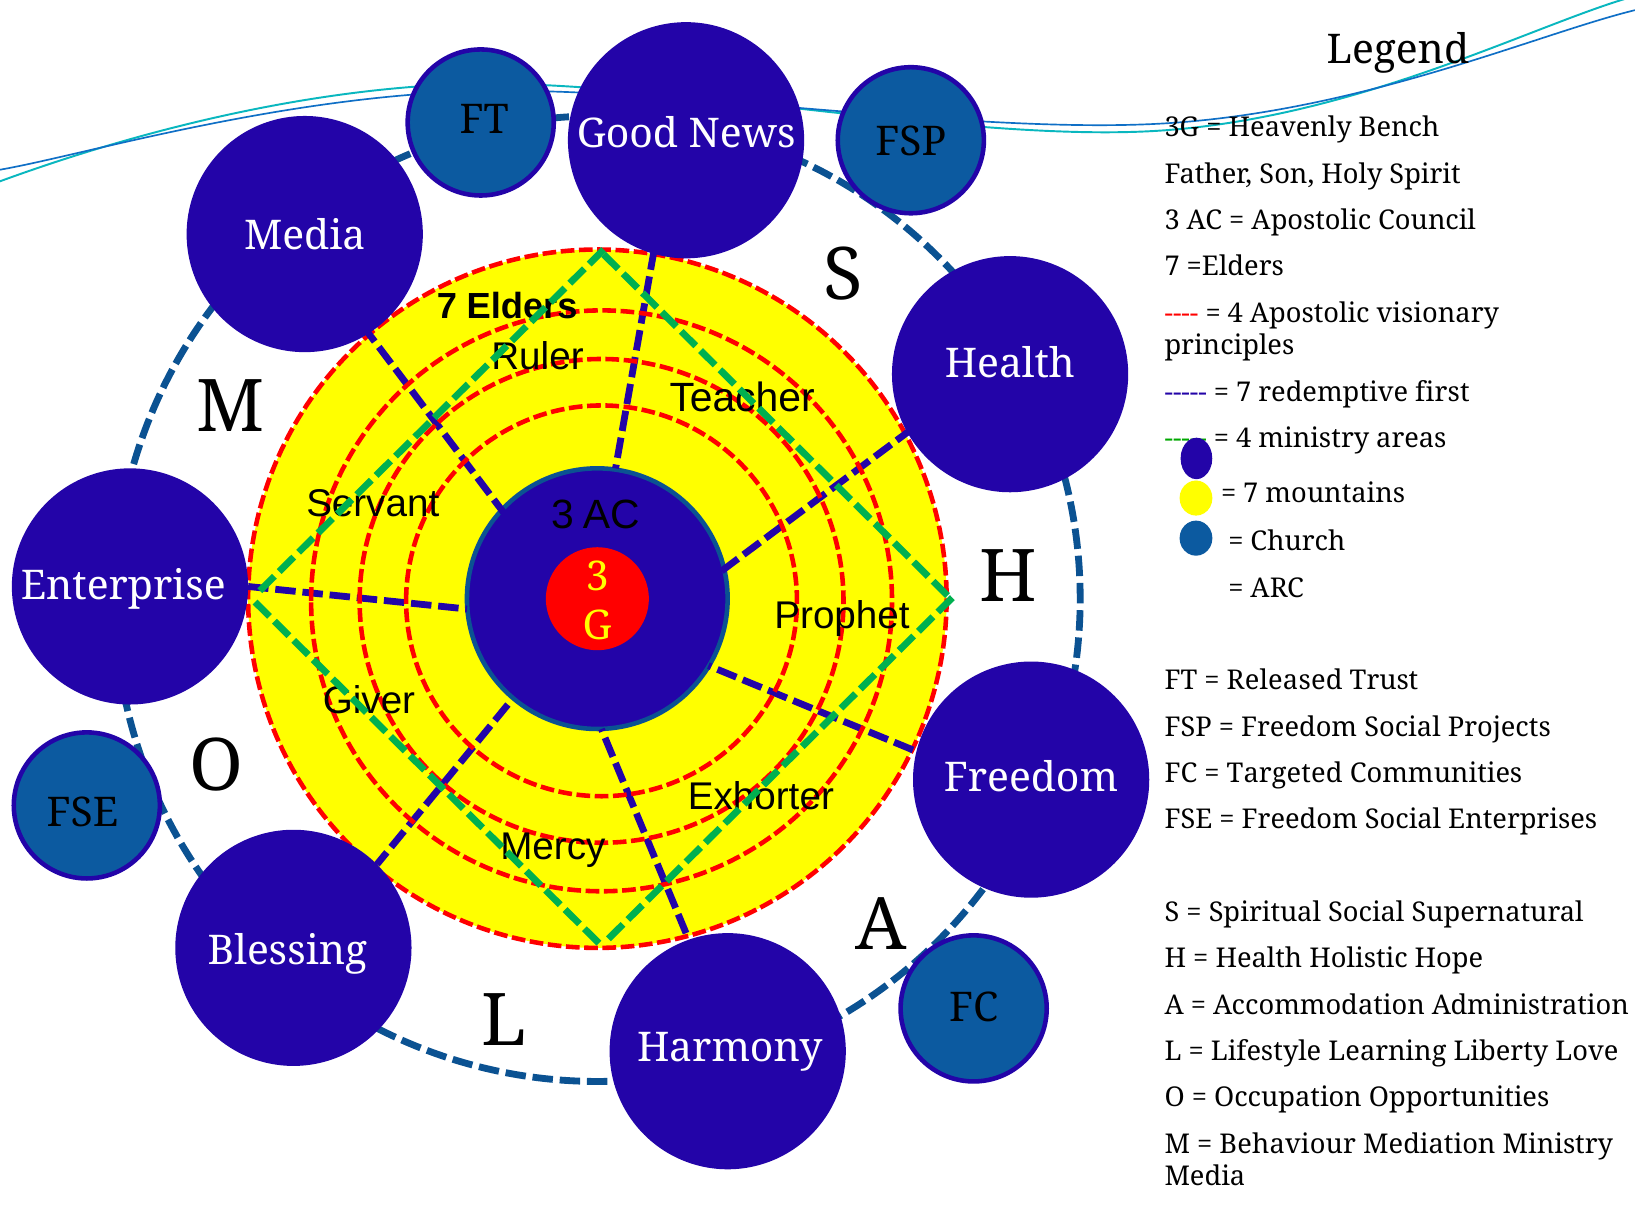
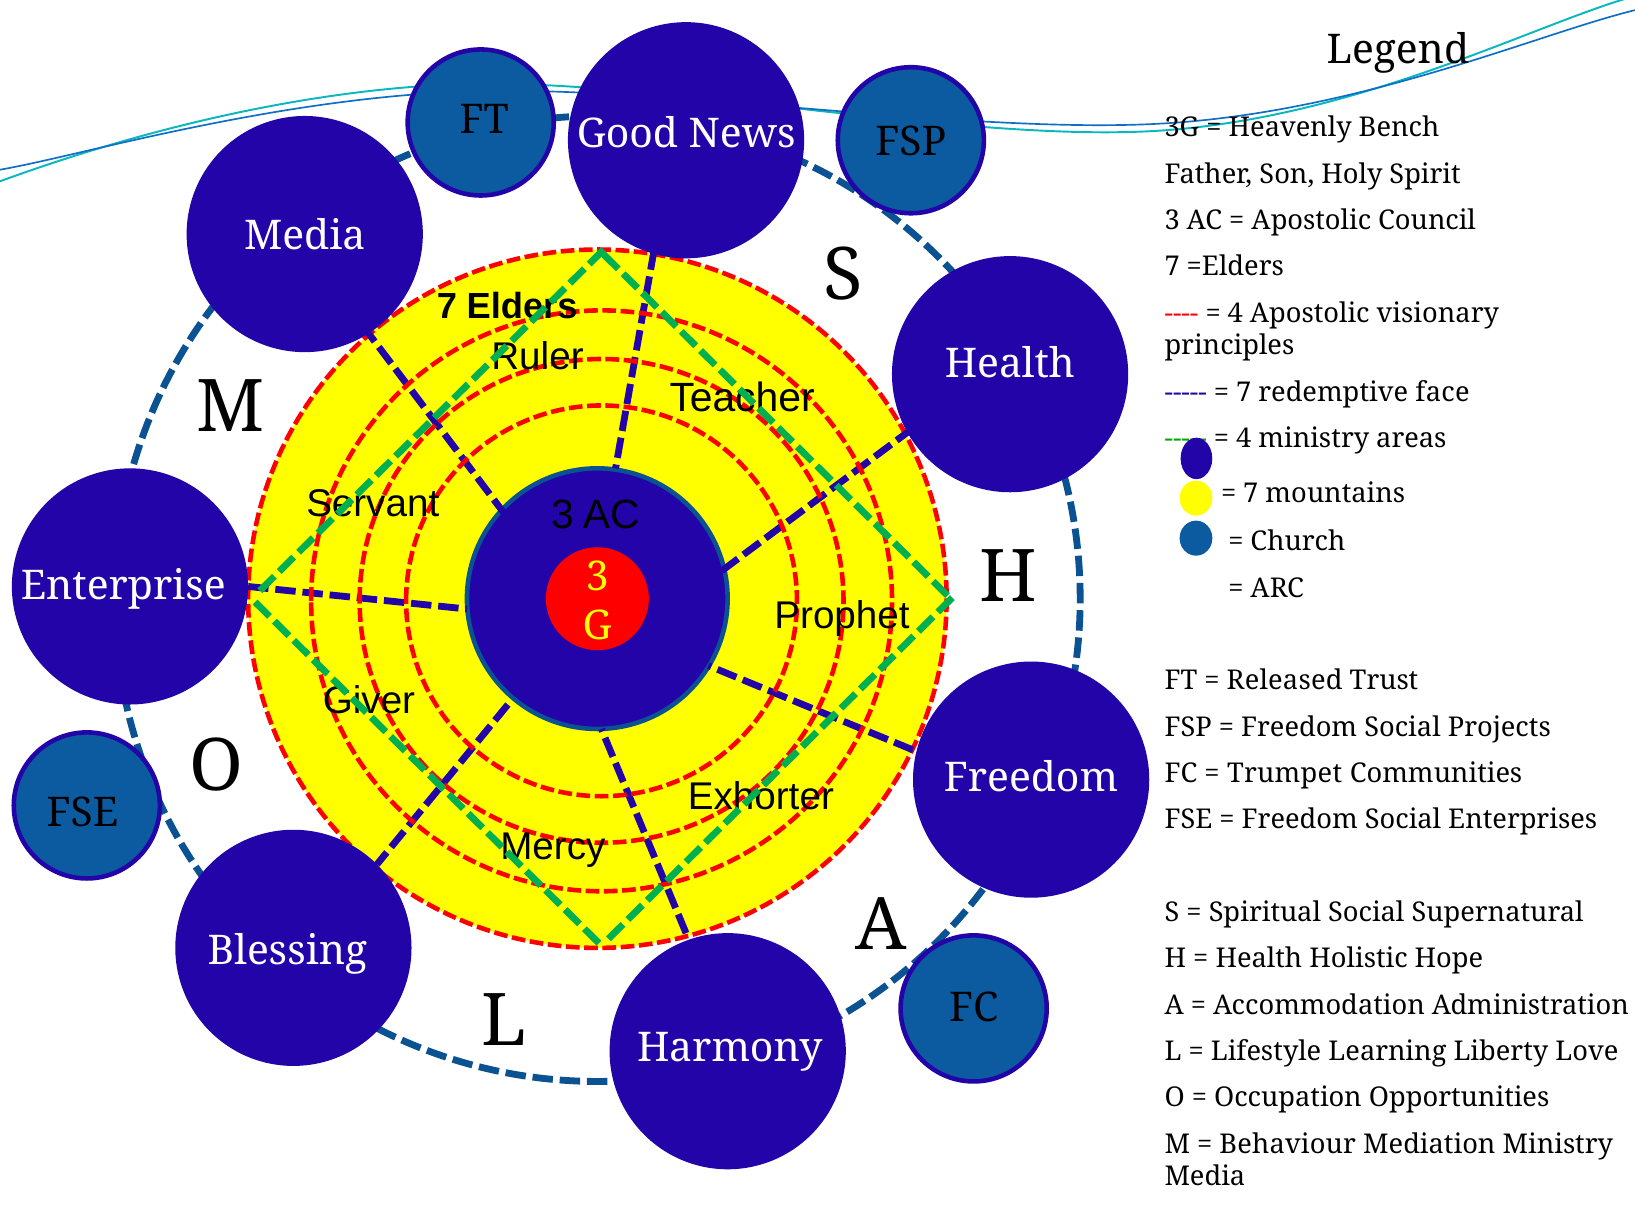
first: first -> face (1443, 392)
Targeted: Targeted -> Trumpet (1285, 774)
